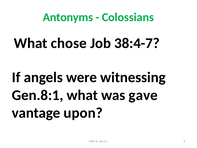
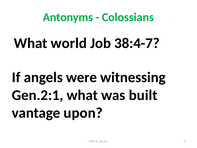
chose: chose -> world (69, 43)
Gen.8:1: Gen.8:1 -> Gen.2:1 (38, 95)
gave: gave -> built (143, 95)
